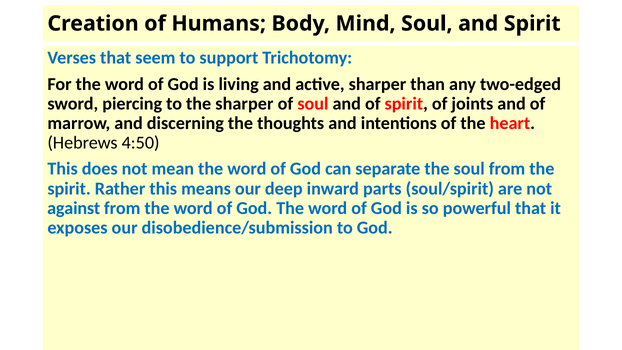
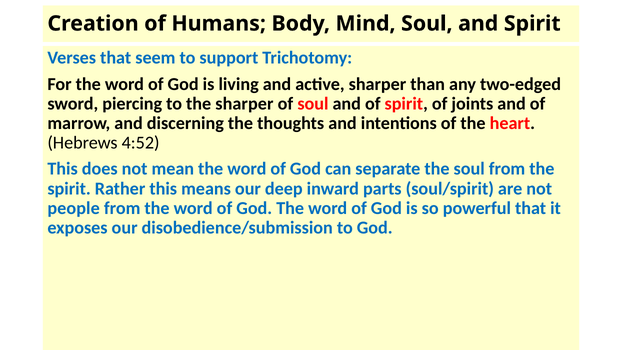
4:50: 4:50 -> 4:52 (141, 143)
against: against -> people (74, 208)
